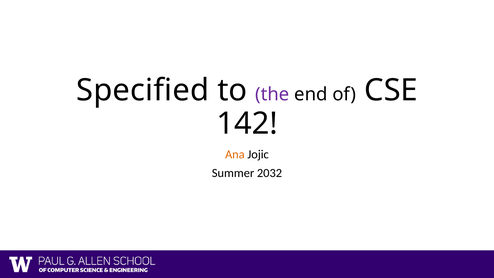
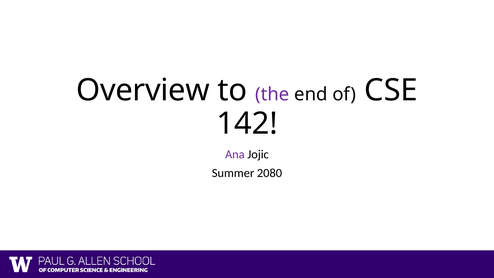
Specified: Specified -> Overview (143, 90)
Ana colour: orange -> purple (235, 154)
2032: 2032 -> 2080 (269, 173)
